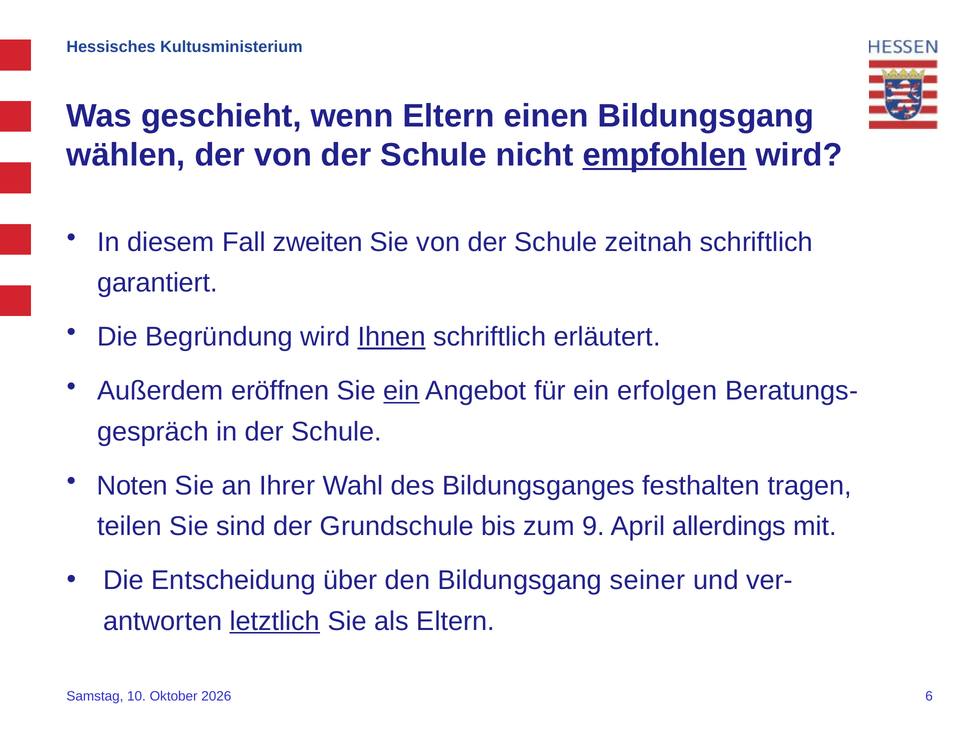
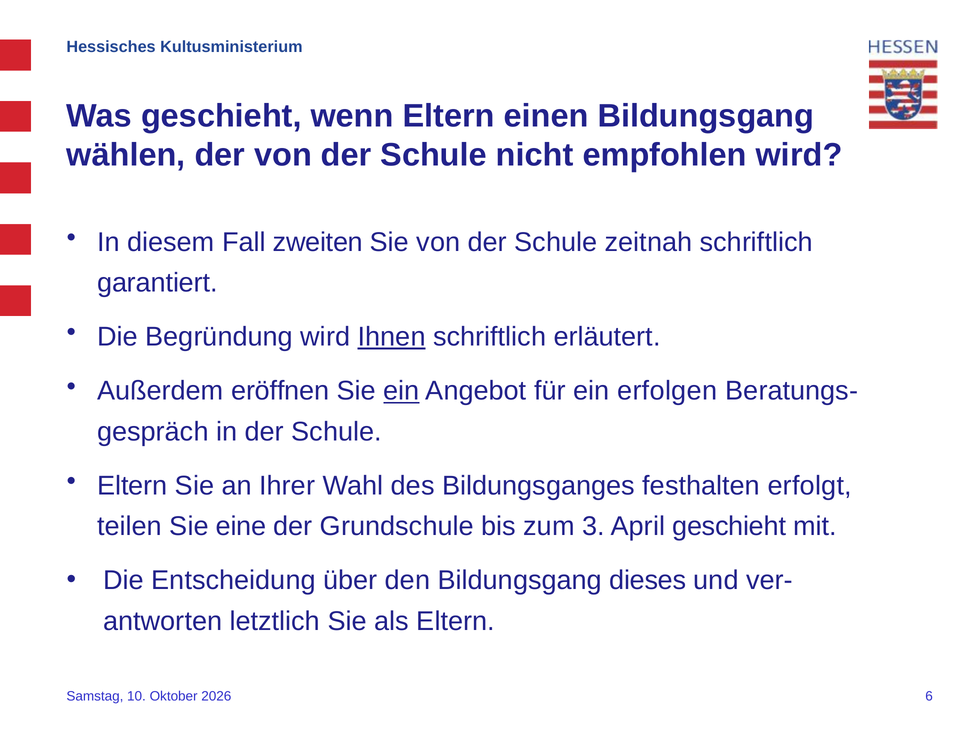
empfohlen underline: present -> none (665, 155)
Noten: Noten -> Eltern (132, 486)
tragen: tragen -> erfolgt (810, 486)
sind: sind -> eine (241, 527)
9: 9 -> 3 (593, 527)
April allerdings: allerdings -> geschieht (729, 527)
seiner: seiner -> dieses (648, 581)
letztlich underline: present -> none (275, 621)
